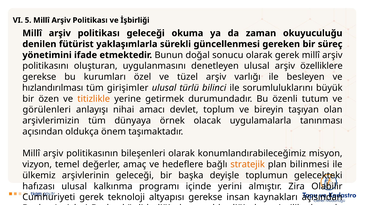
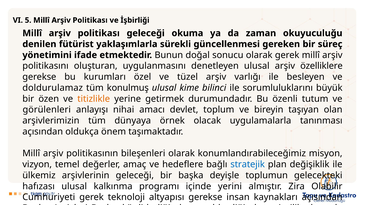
hızlandırılması: hızlandırılması -> doldurulamaz (53, 88)
girişimler: girişimler -> konulmuş (128, 88)
türlü: türlü -> kime (189, 88)
stratejik colour: orange -> blue (248, 165)
bilinmesi: bilinmesi -> değişiklik (310, 165)
